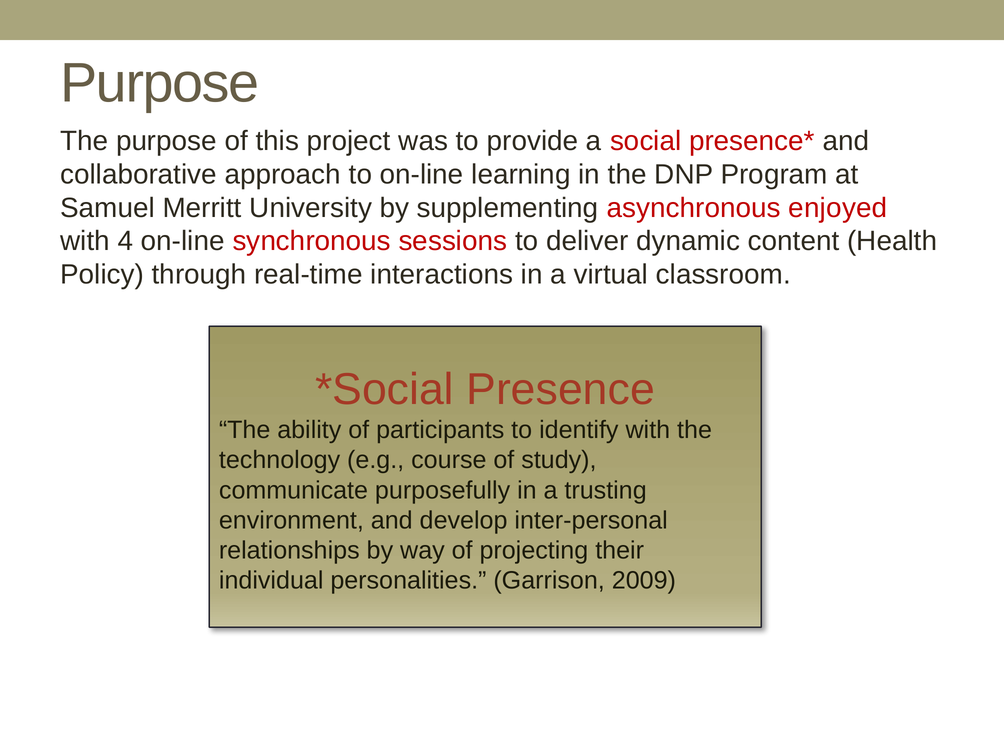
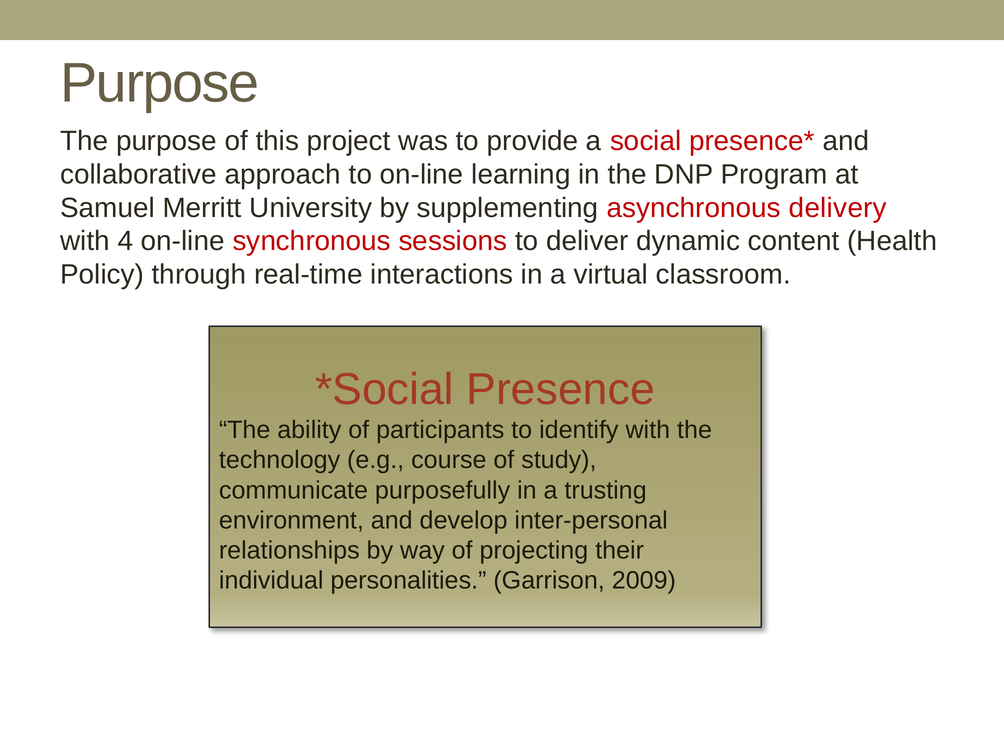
enjoyed: enjoyed -> delivery (838, 208)
